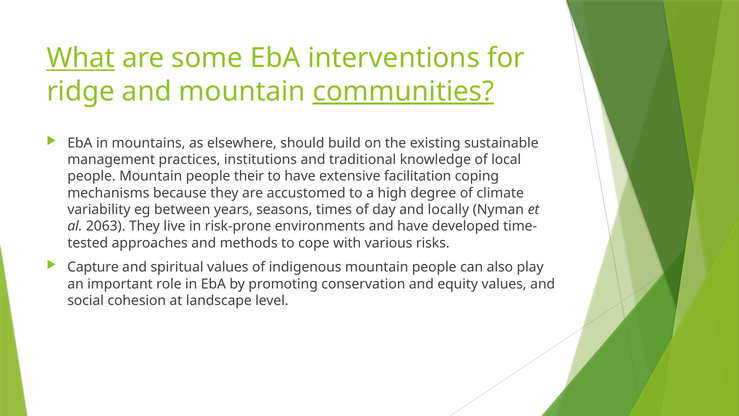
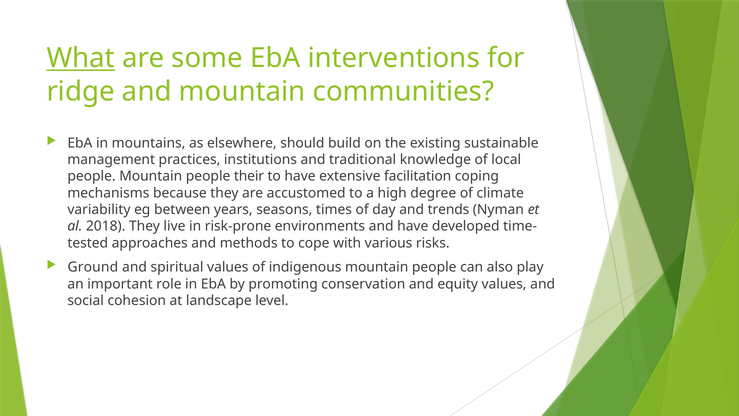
communities underline: present -> none (403, 92)
locally: locally -> trends (449, 210)
2063: 2063 -> 2018 (106, 226)
Capture: Capture -> Ground (93, 267)
